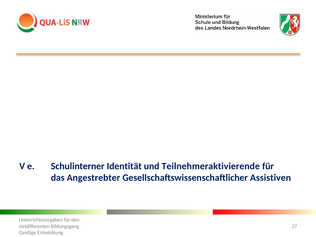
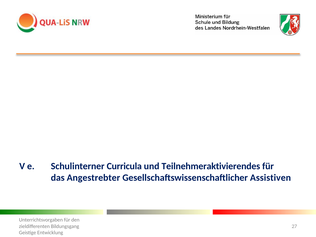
Identität: Identität -> Curricula (124, 166)
Teilnehmeraktivierende: Teilnehmeraktivierende -> Teilnehmeraktivierendes (211, 166)
